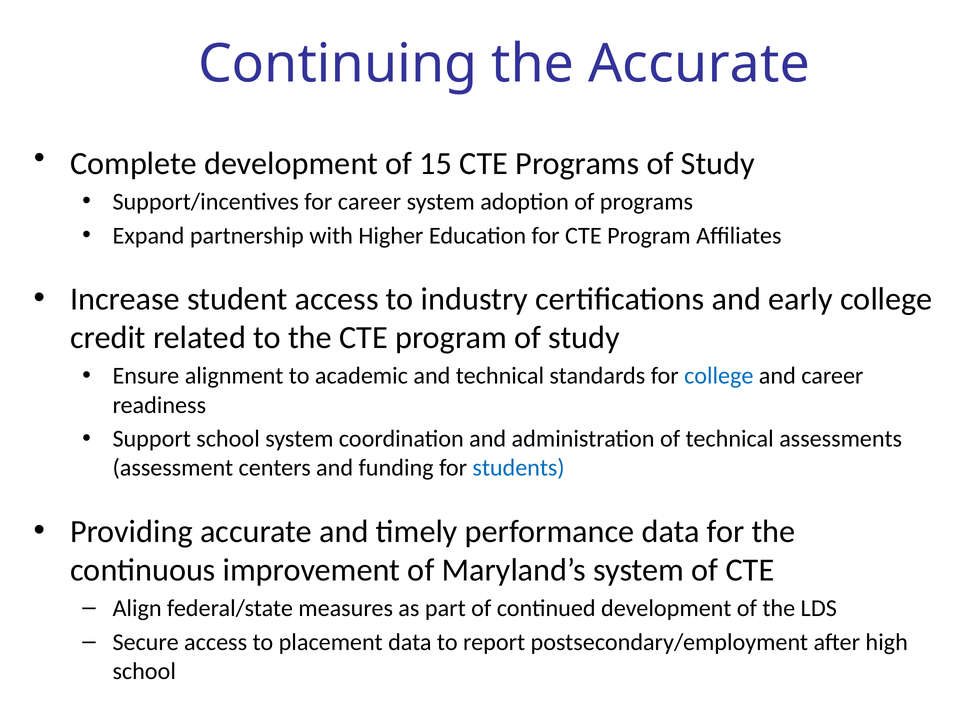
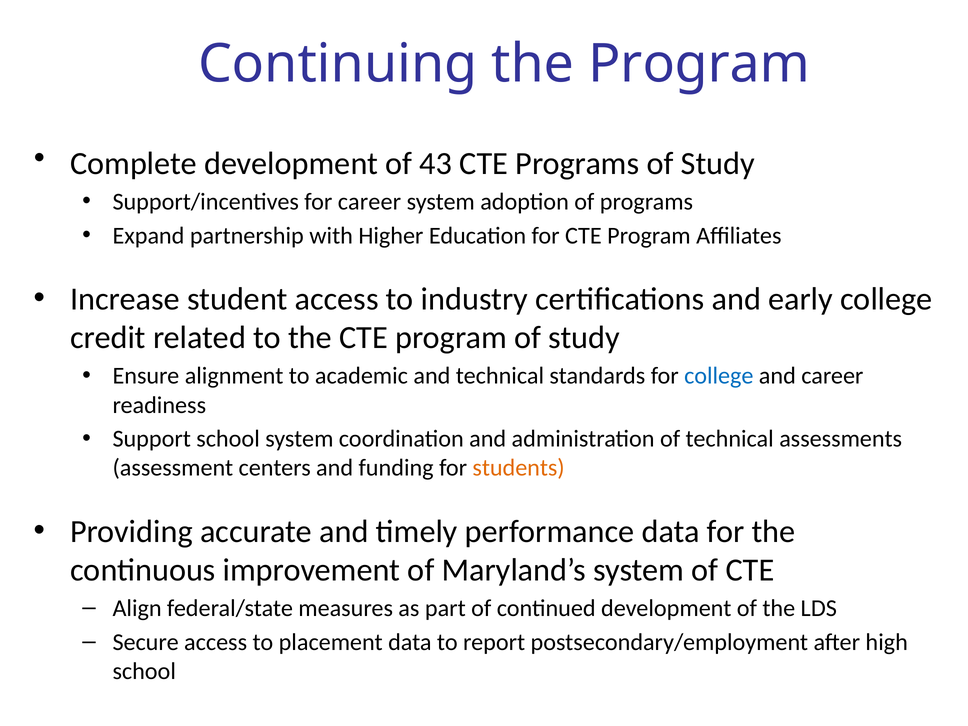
the Accurate: Accurate -> Program (699, 64)
15: 15 -> 43 (436, 164)
students colour: blue -> orange (519, 468)
